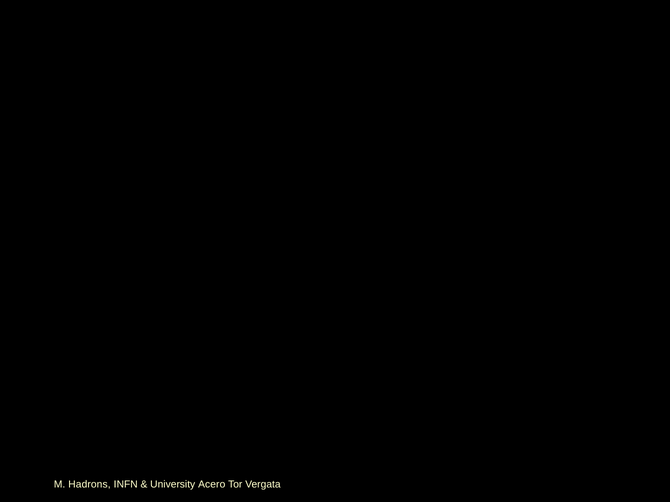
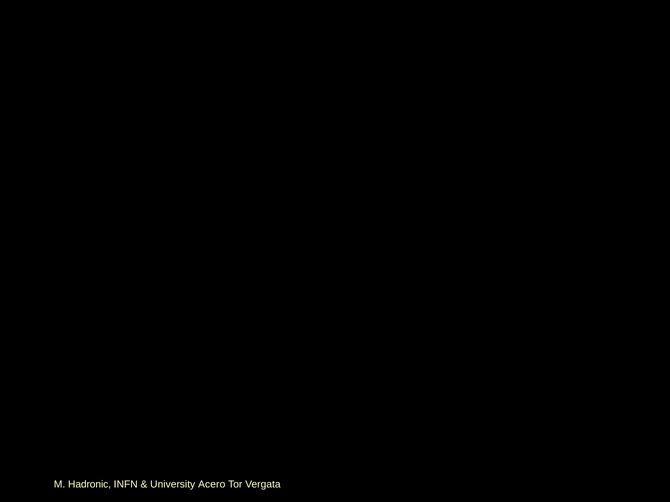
Hadrons: Hadrons -> Hadronic (90, 485)
